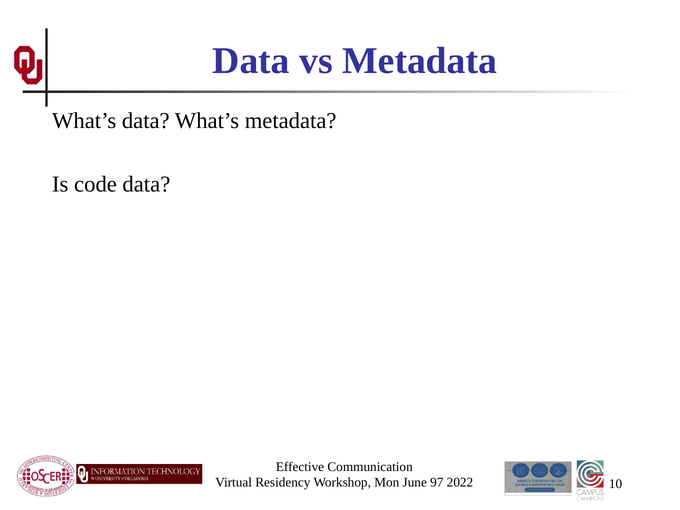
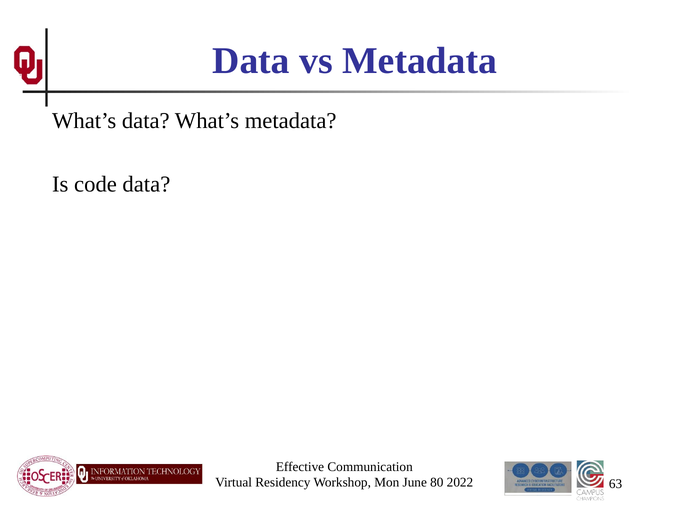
97: 97 -> 80 (437, 483)
10: 10 -> 63 (616, 484)
